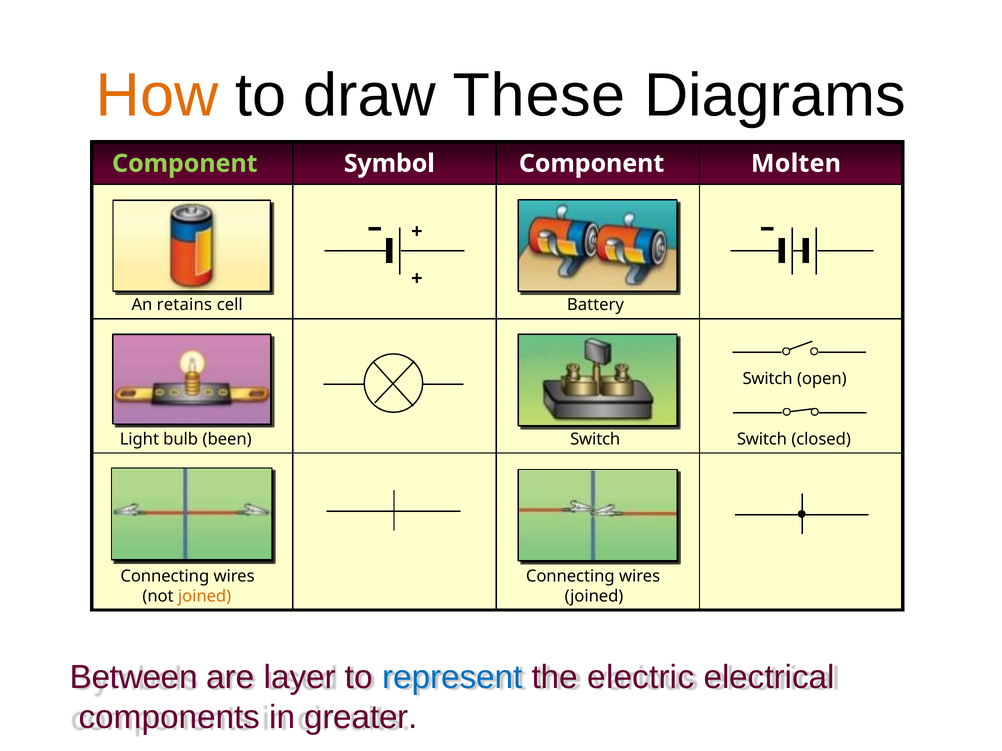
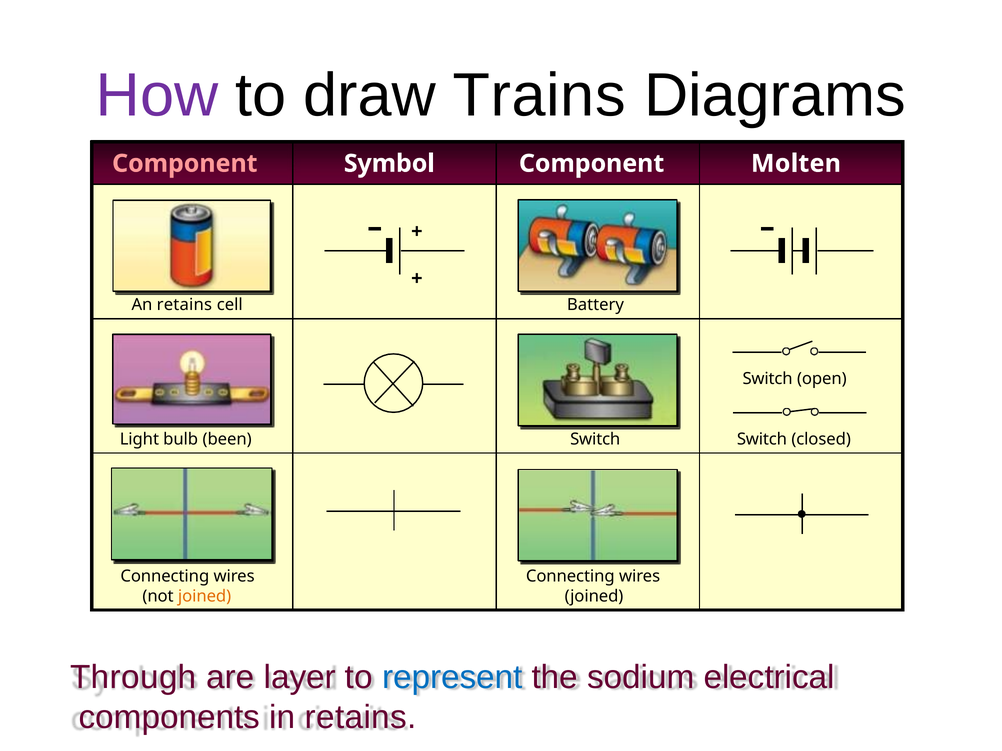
How colour: orange -> purple (157, 95)
These: These -> Trains (539, 95)
Component colour: light green -> pink (185, 164)
Between: Between -> Through (133, 678)
electric: electric -> sodium (641, 678)
in greater: greater -> retains (361, 718)
